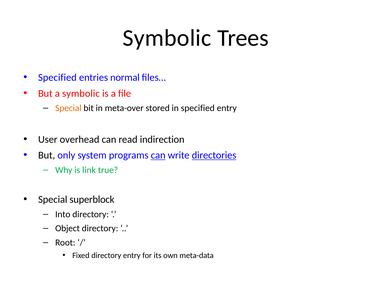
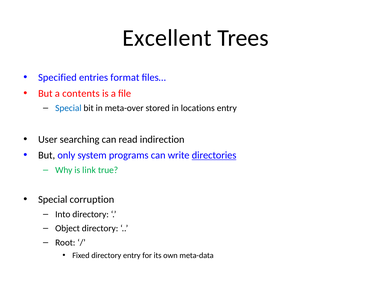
Symbolic: Symbolic -> Excellent (167, 38)
normal: normal -> format (125, 77)
a symbolic: symbolic -> contents (81, 93)
Special colour: orange -> blue (68, 108)
in specified: specified -> locations (198, 108)
overhead: overhead -> searching (80, 139)
can underline: present -> none (158, 155)
superblock: superblock -> corruption (92, 199)
